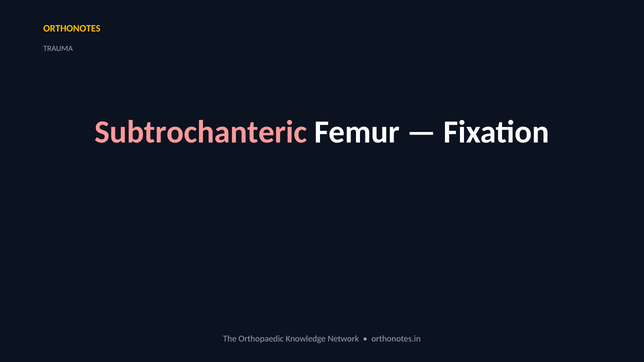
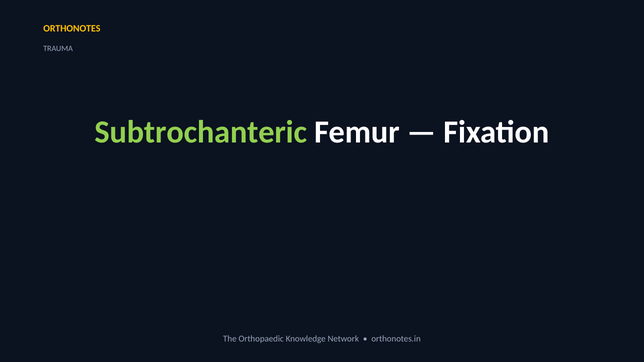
Subtrochanteric colour: pink -> light green (201, 132)
